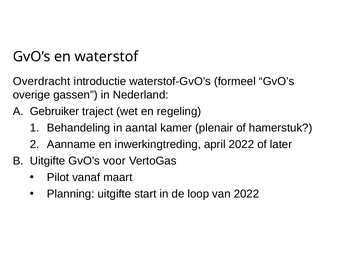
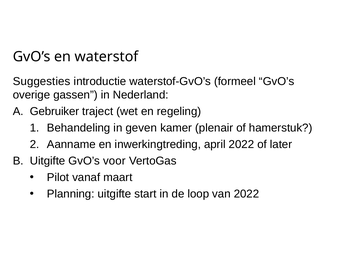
Overdracht: Overdracht -> Suggesties (42, 81)
aantal: aantal -> geven (141, 128)
